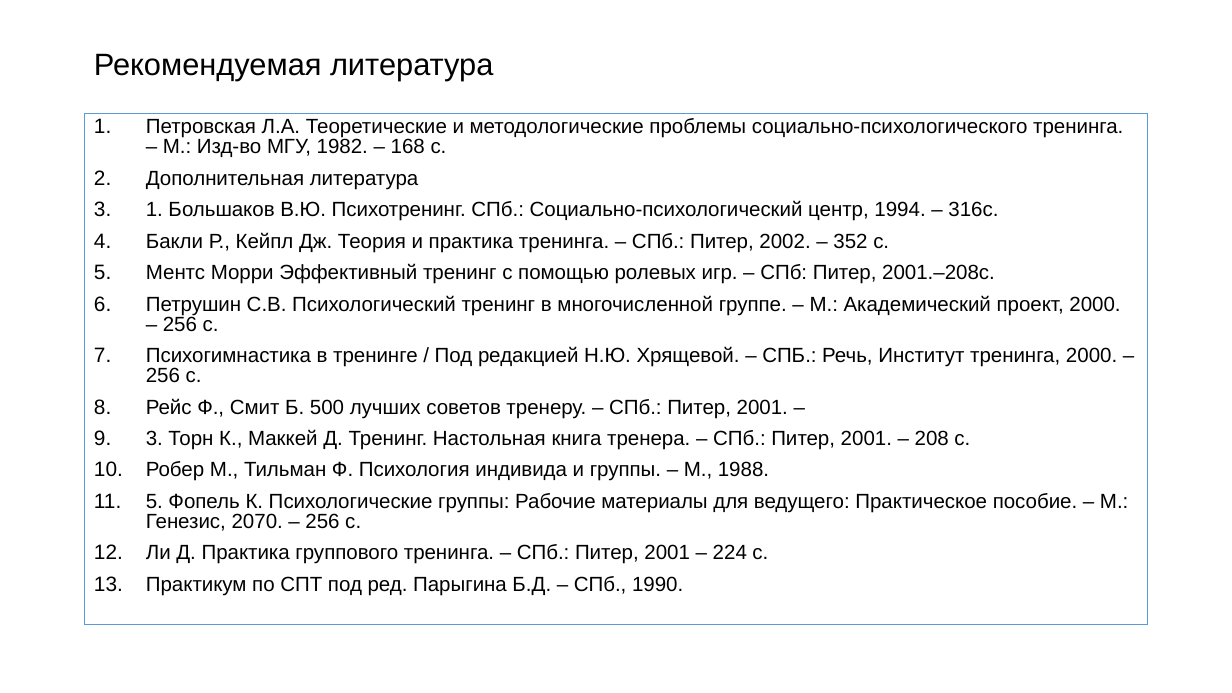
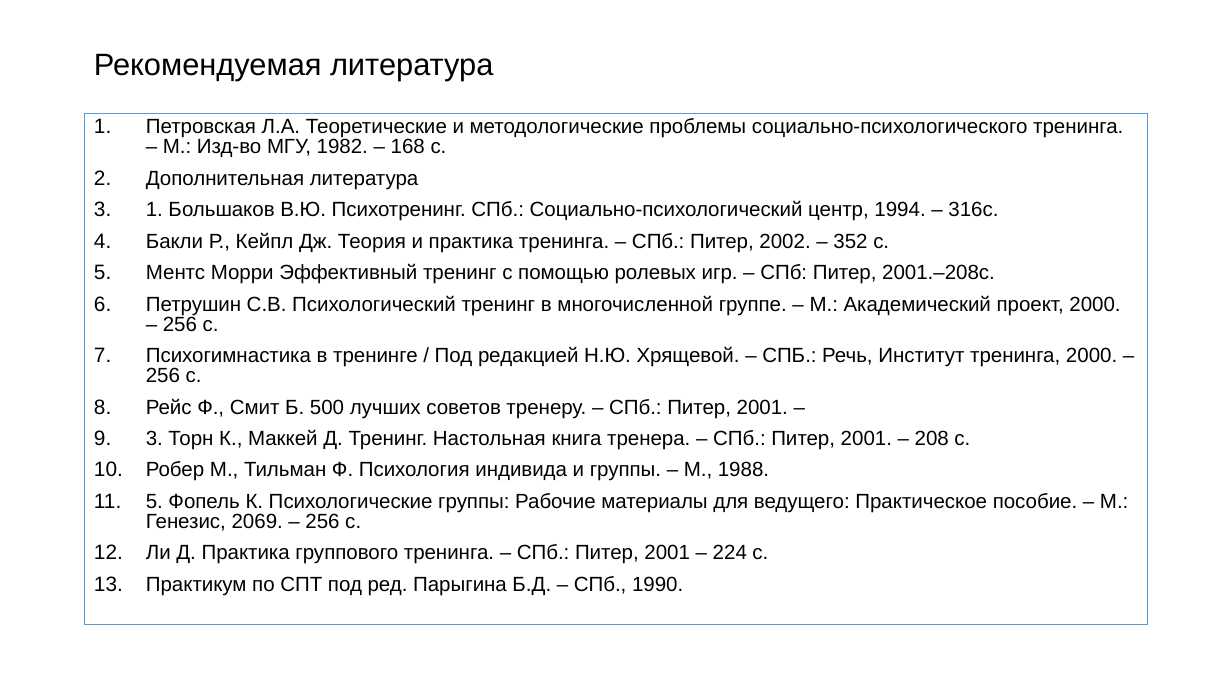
2070: 2070 -> 2069 (257, 522)
